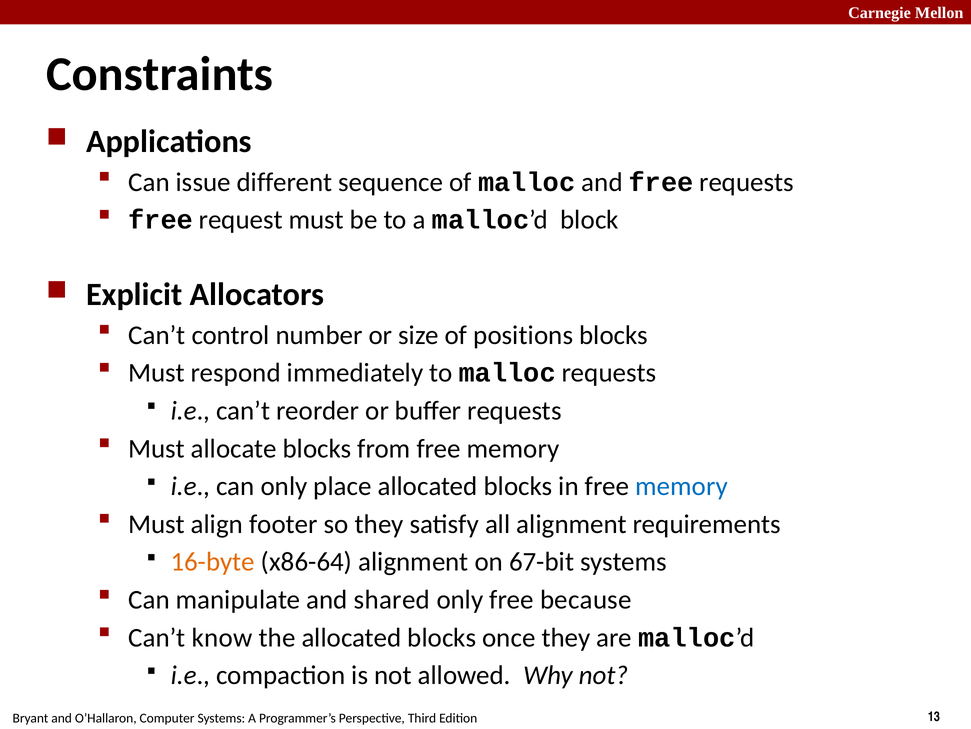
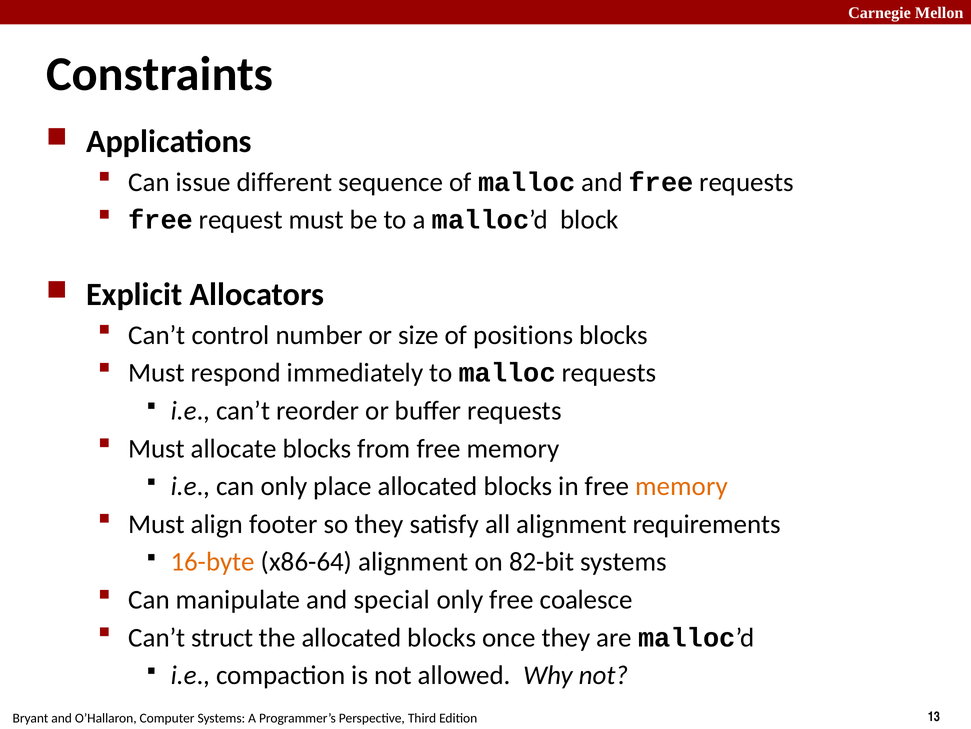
memory colour: blue -> orange (682, 486)
67-bit: 67-bit -> 82-bit (542, 561)
shared: shared -> special (392, 599)
because: because -> coalesce (586, 599)
know: know -> struct (222, 637)
